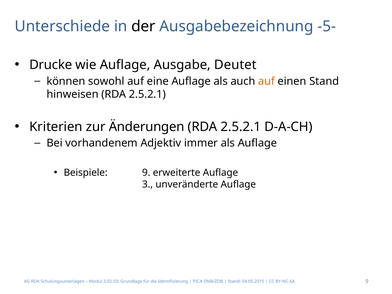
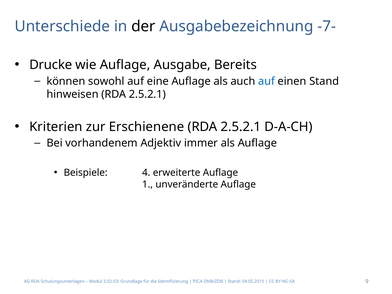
-5-: -5- -> -7- (327, 26)
Deutet: Deutet -> Bereits (235, 65)
auf colour: orange -> blue (267, 81)
Änderungen: Änderungen -> Erschienene (147, 127)
Beispiele 9: 9 -> 4 (146, 173)
3: 3 -> 1 (148, 184)
